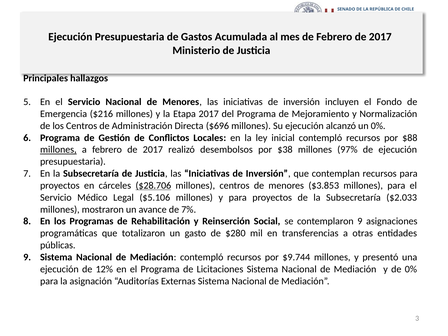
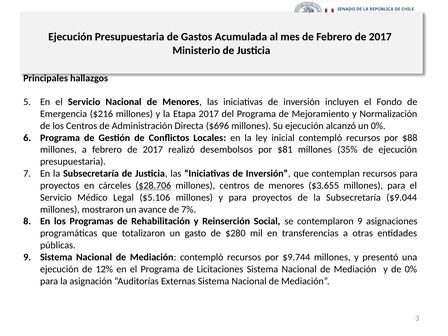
millones underline: present -> none (58, 150)
$38: $38 -> $81 (285, 150)
97%: 97% -> 35% (347, 150)
$3.853: $3.853 -> $3.655 (324, 186)
$2.033: $2.033 -> $9.044 (402, 197)
